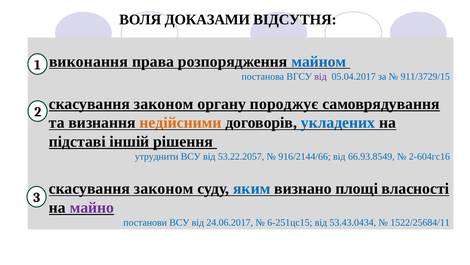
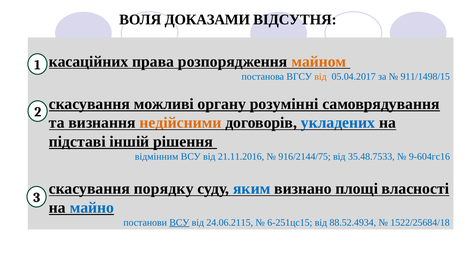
виконання: виконання -> касаційних (89, 61)
майном colour: blue -> orange (319, 61)
від colour: purple -> orange (321, 76)
911/3729/15: 911/3729/15 -> 911/1498/15 (425, 76)
законом: законом -> можливі (164, 104)
породжує: породжує -> розумінні (284, 104)
утруднити: утруднити -> відмінним (157, 156)
53.22.2057: 53.22.2057 -> 21.11.2016 (241, 156)
916/2144/66: 916/2144/66 -> 916/2144/75 (305, 156)
66.93.8549: 66.93.8549 -> 35.48.7533 (371, 156)
2-604гс16: 2-604гс16 -> 9-604гс16 (429, 156)
законом: законом -> порядку (164, 188)
майно colour: purple -> blue (92, 207)
ВСУ underline: none -> present (179, 222)
24.06.2017: 24.06.2017 -> 24.06.2115 (230, 222)
53.43.0434: 53.43.0434 -> 88.52.4934 (353, 222)
1522/25684/11: 1522/25684/11 -> 1522/25684/18 (420, 222)
